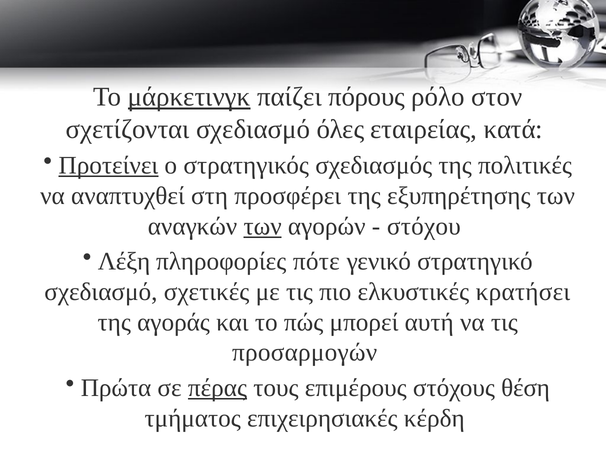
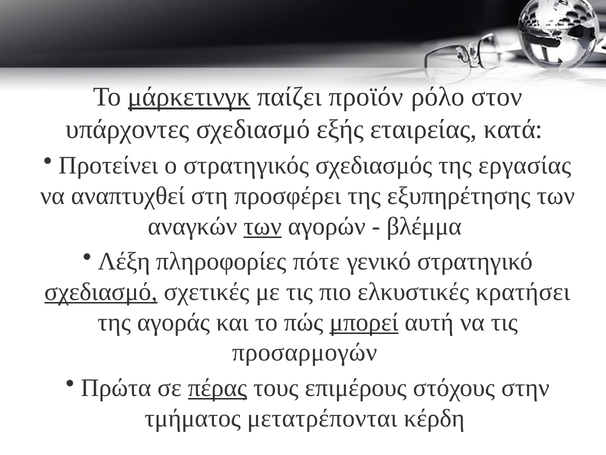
πόρους: πόρους -> προϊόν (366, 97)
σχετίζονται: σχετίζονται -> υπάρχοντες (128, 129)
όλες: όλες -> εξής (340, 129)
Προτείνει underline: present -> none (108, 165)
πολιτικές: πολιτικές -> εργασίας (525, 165)
στόχου: στόχου -> βλέμμα (424, 226)
σχεδιασμό underline: none -> present (101, 292)
μπορεί underline: none -> present (364, 322)
θέση: θέση -> στην (525, 388)
επιχειρησιακές: επιχειρησιακές -> μετατρέπονται (322, 418)
